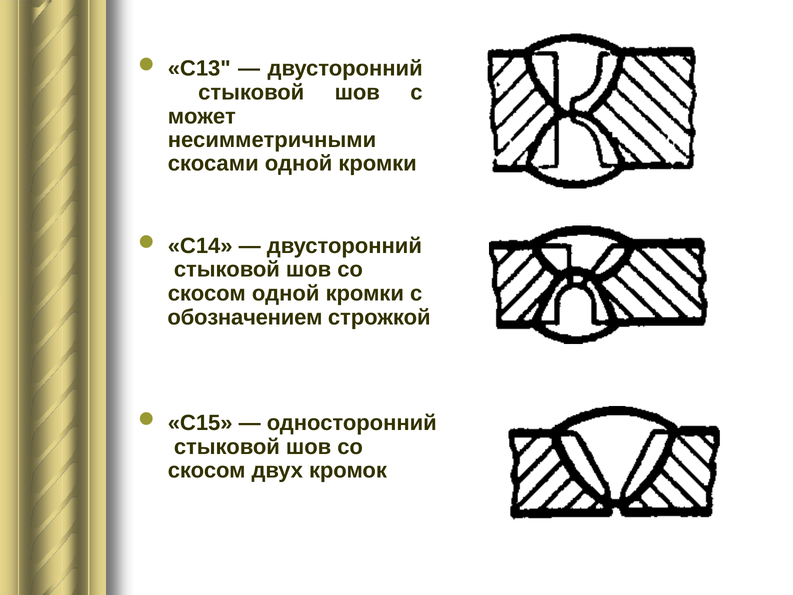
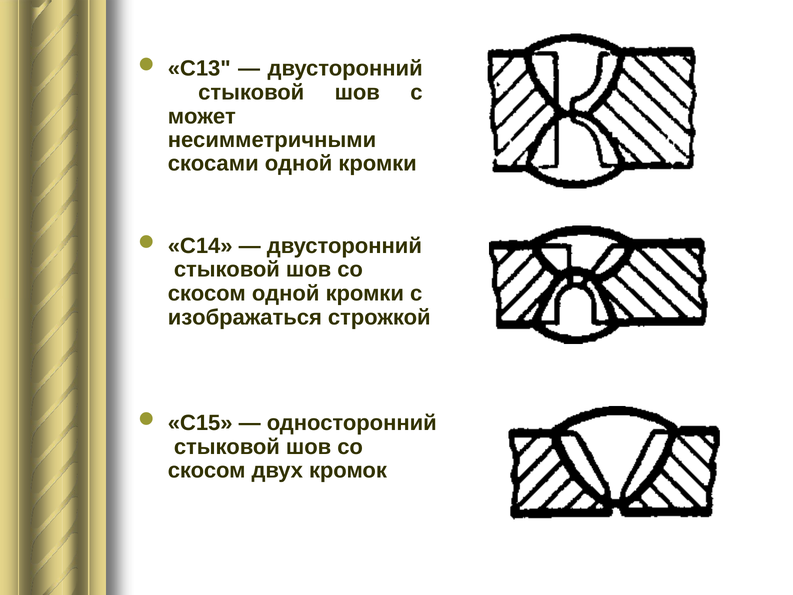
обозначением: обозначением -> изображаться (245, 317)
